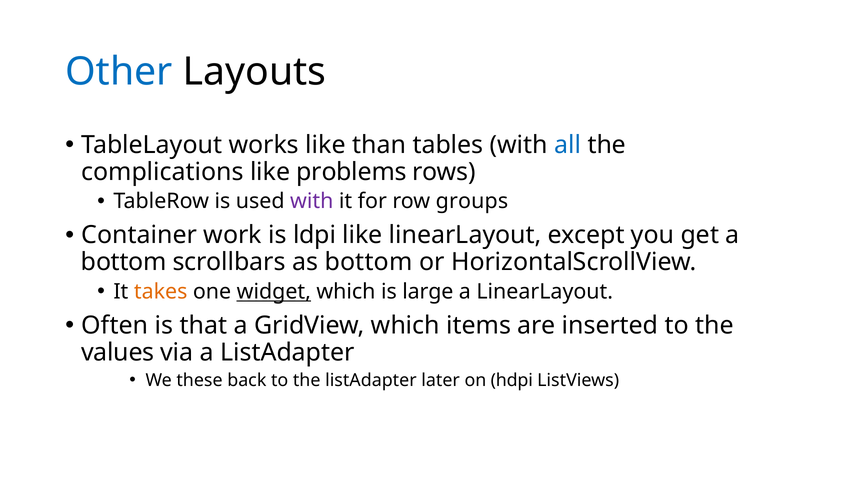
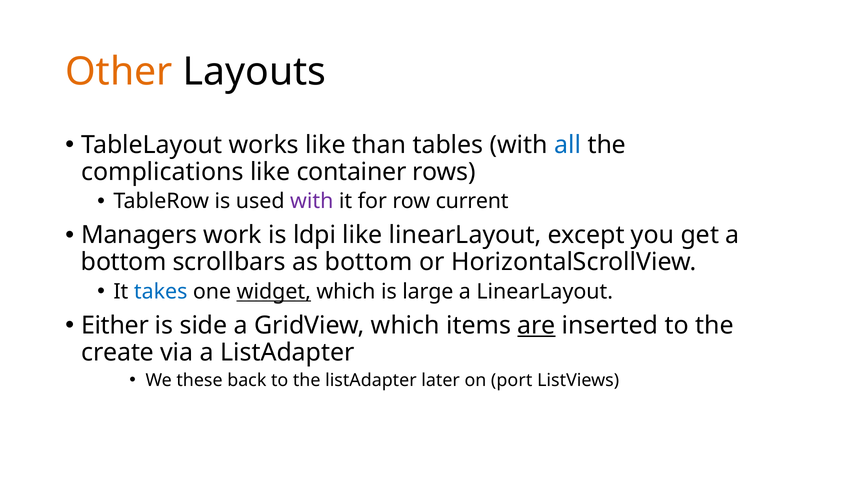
Other colour: blue -> orange (119, 72)
problems: problems -> container (351, 172)
groups: groups -> current (472, 201)
Container: Container -> Managers (139, 235)
takes colour: orange -> blue (161, 291)
Often: Often -> Either (115, 325)
that: that -> side (204, 325)
are underline: none -> present (536, 325)
values: values -> create (118, 352)
hdpi: hdpi -> port (512, 380)
